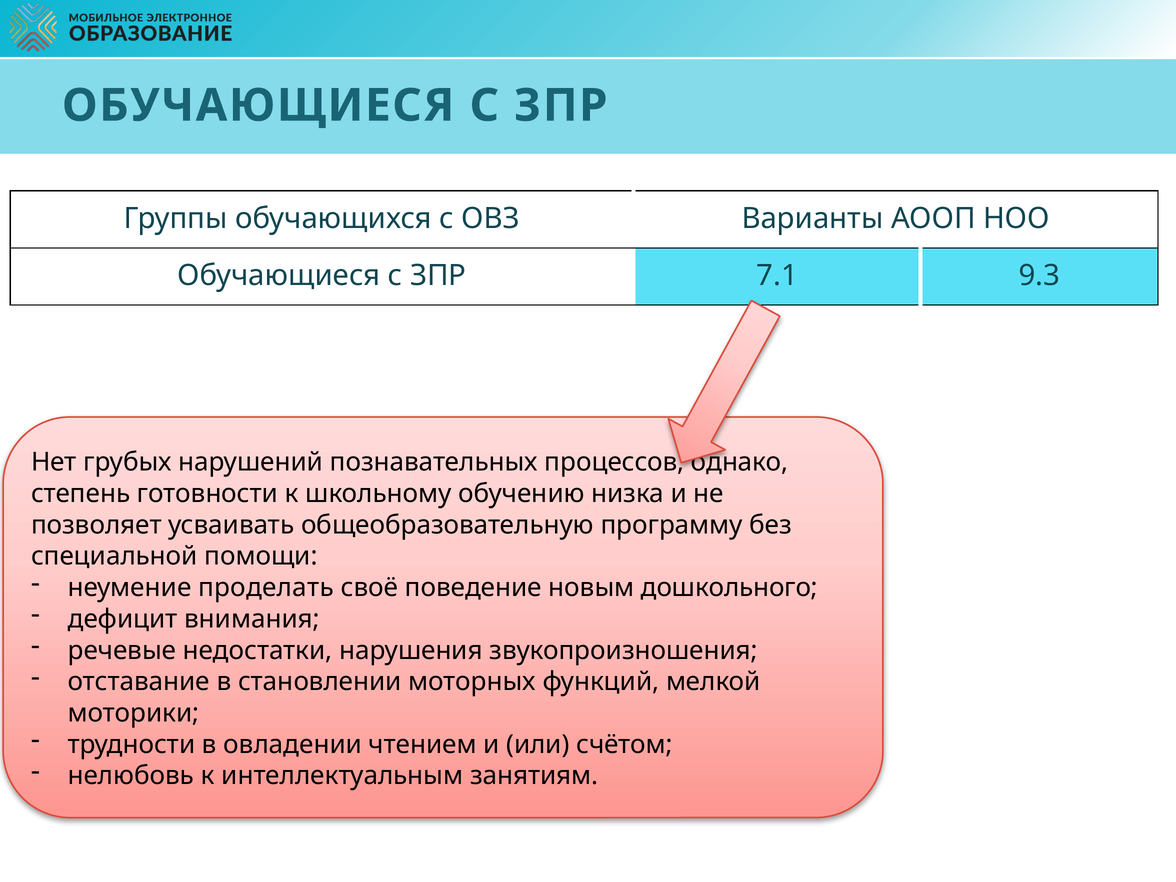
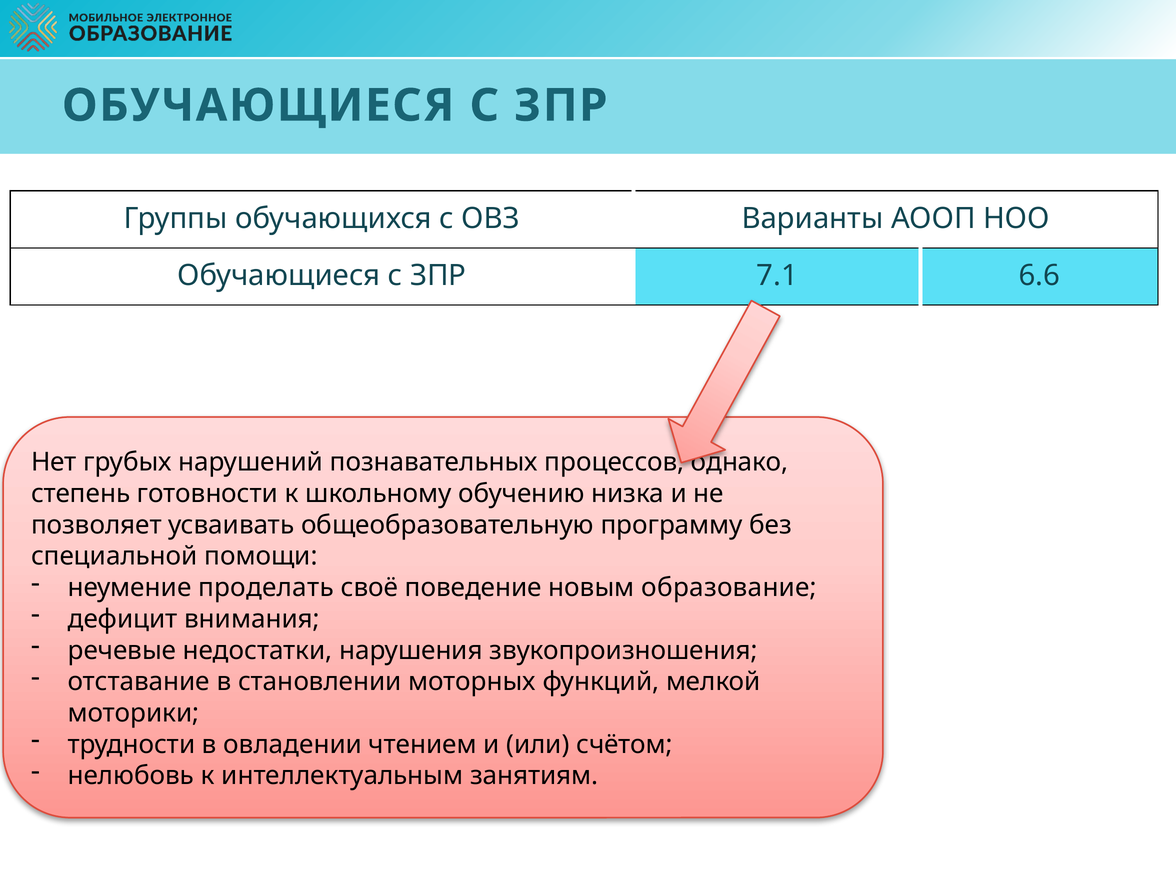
9.3: 9.3 -> 6.6 (1039, 276)
дошкольного: дошкольного -> образование (729, 588)
